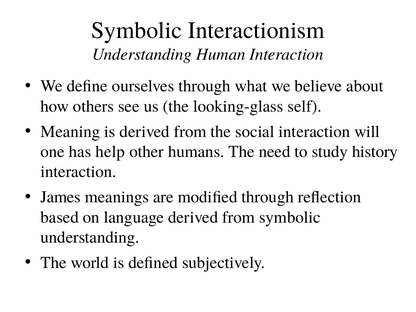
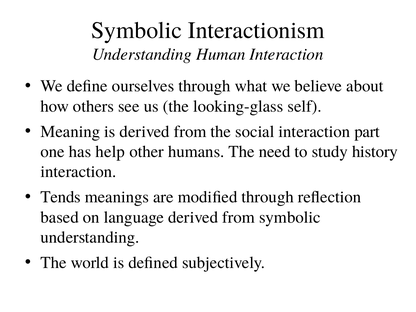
will: will -> part (367, 132)
James: James -> Tends (61, 197)
